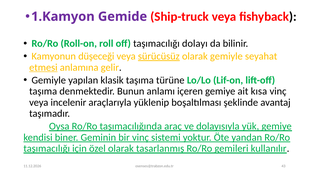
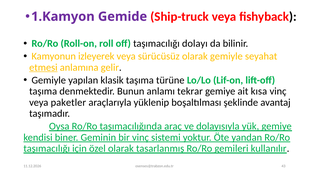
düşeceği: düşeceği -> izleyerek (96, 56)
sürücüsüz underline: present -> none (159, 56)
içeren: içeren -> tekrar (190, 91)
incelenir: incelenir -> paketler (68, 102)
